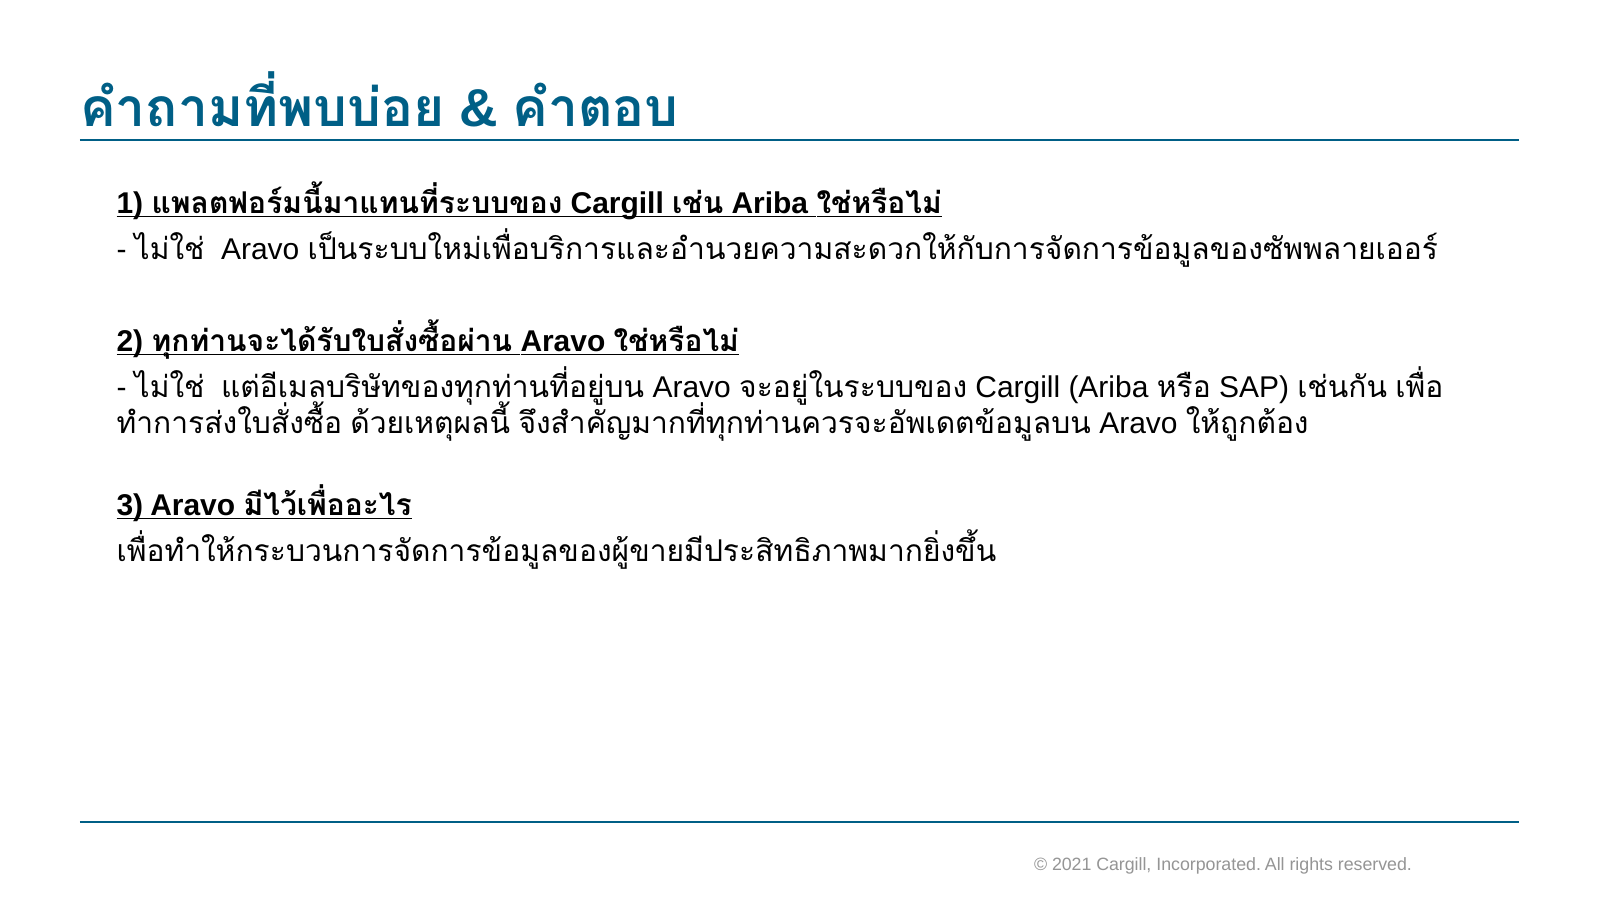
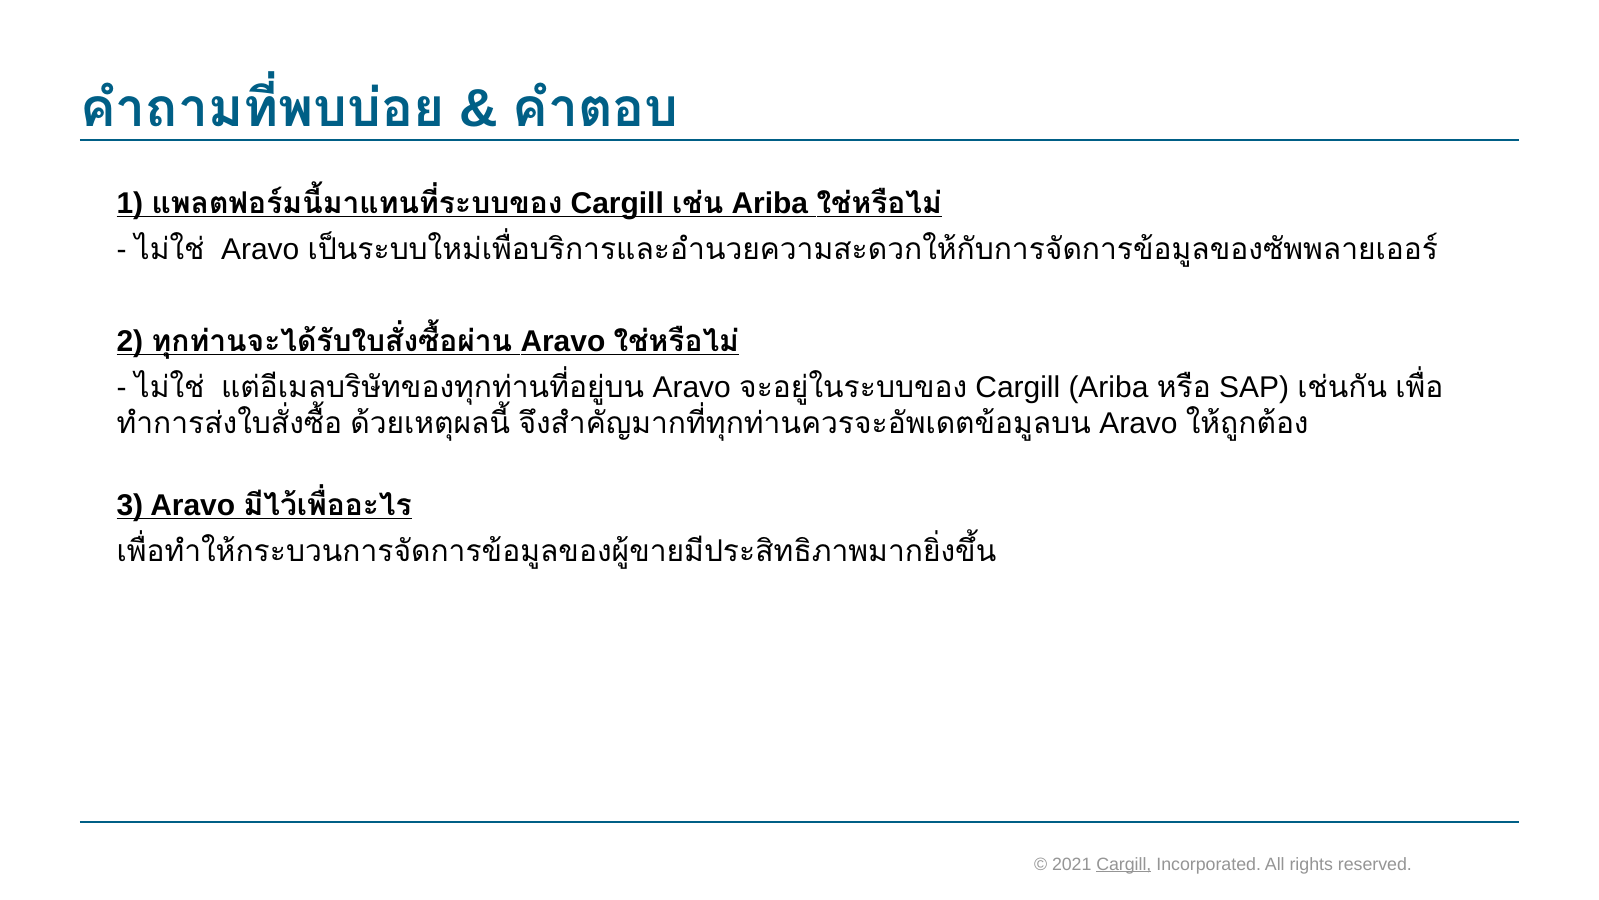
Cargill underline: none -> present (1124, 864)
